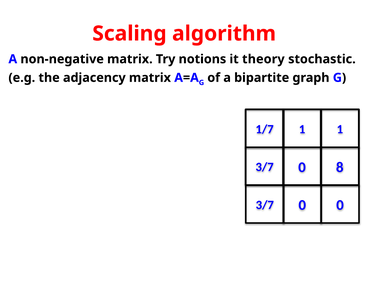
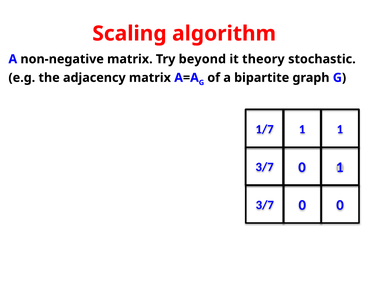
notions: notions -> beyond (202, 59)
0 8: 8 -> 1 (340, 167)
